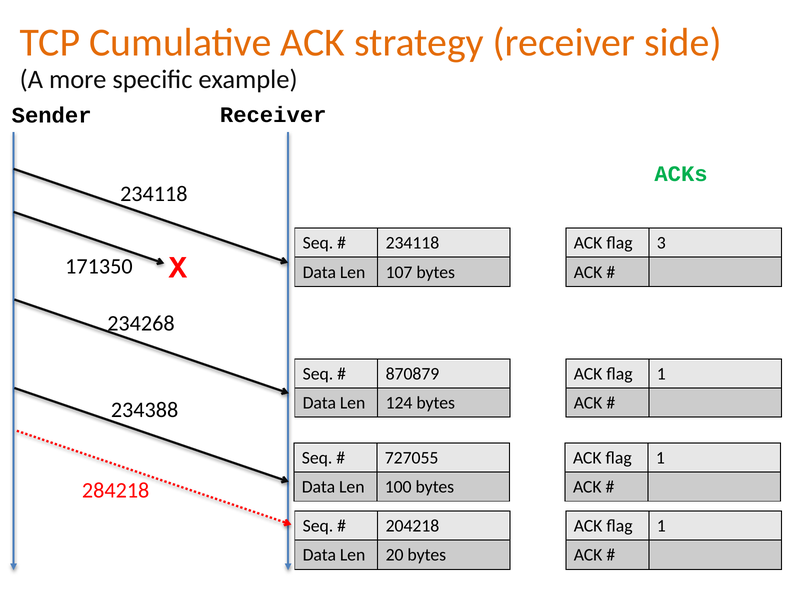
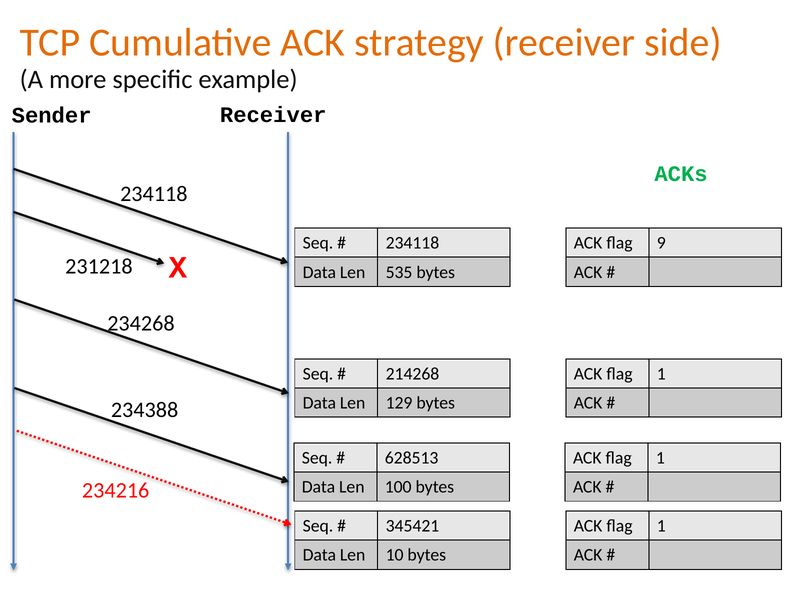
3: 3 -> 9 (661, 243)
171350: 171350 -> 231218 (99, 266)
107: 107 -> 535 (399, 272)
870879: 870879 -> 214268 (412, 374)
124: 124 -> 129 (399, 403)
727055: 727055 -> 628513 (412, 458)
284218: 284218 -> 234216 (116, 490)
204218: 204218 -> 345421 (412, 526)
20: 20 -> 10 (395, 555)
